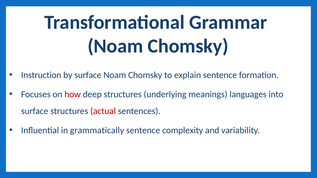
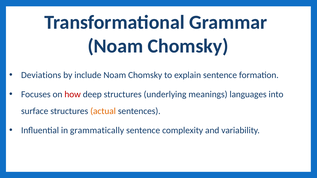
Instruction: Instruction -> Deviations (41, 75)
by surface: surface -> include (88, 75)
actual colour: red -> orange (103, 111)
